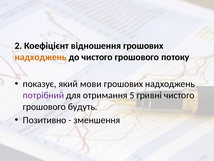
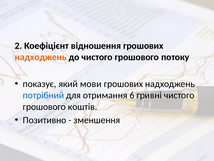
потрібний colour: purple -> blue (43, 95)
5: 5 -> 6 (132, 95)
будуть: будуть -> коштів (83, 106)
